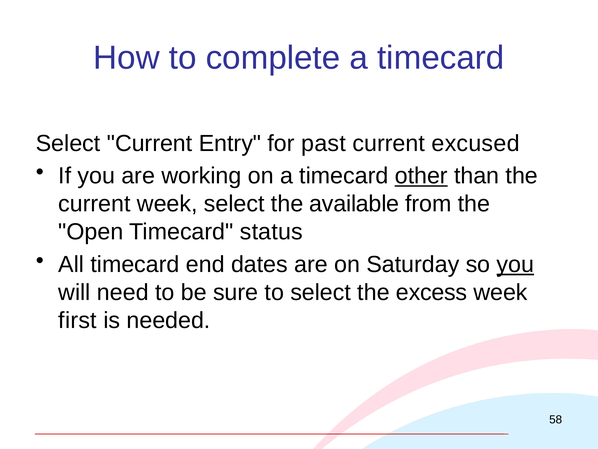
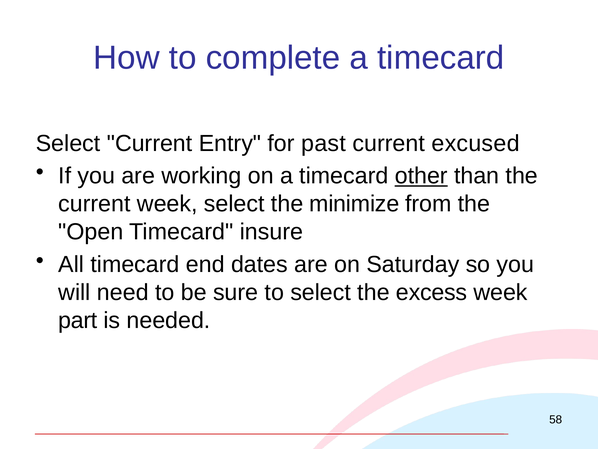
available: available -> minimize (354, 204)
status: status -> insure (271, 232)
you underline: present -> none (515, 264)
first: first -> part (78, 320)
